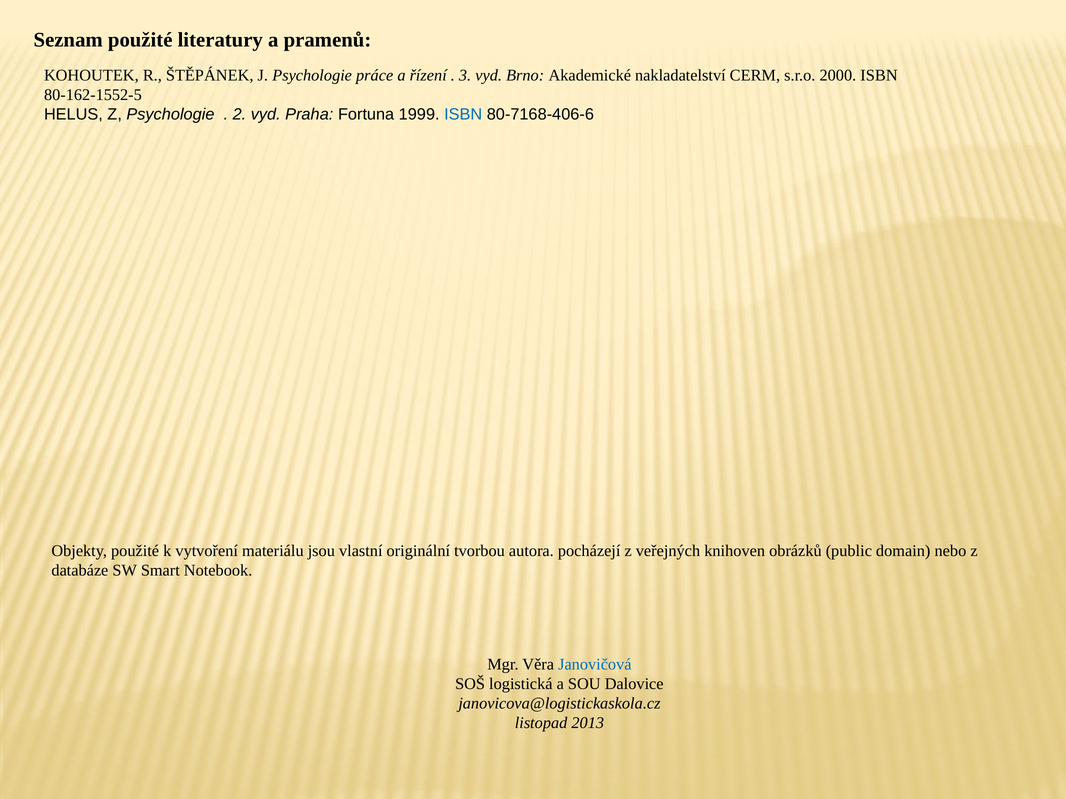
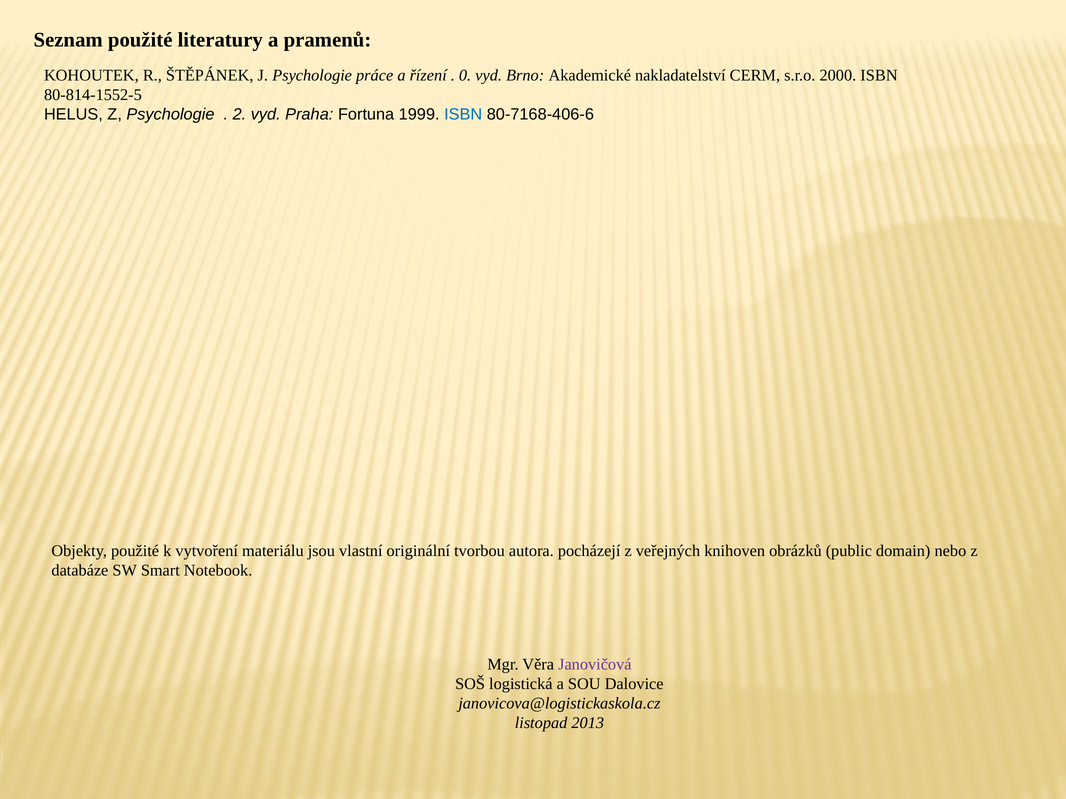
3: 3 -> 0 (465, 75)
80-162-1552-5: 80-162-1552-5 -> 80-814-1552-5 (93, 95)
Janovičová colour: blue -> purple (595, 665)
